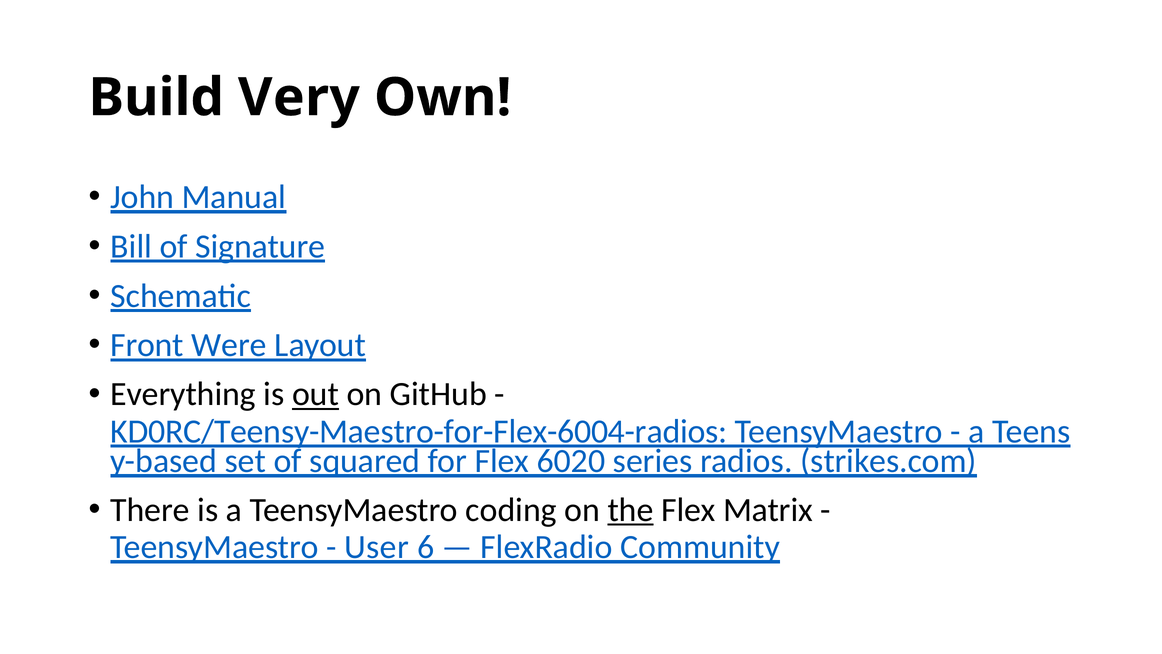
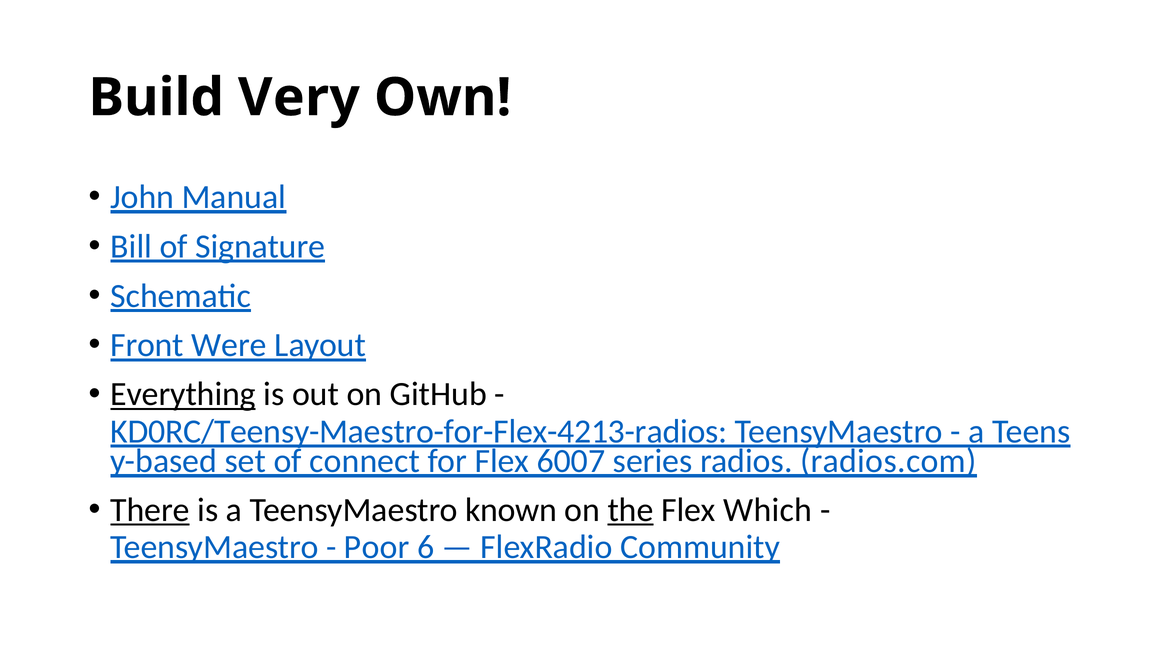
Everything underline: none -> present (183, 394)
out underline: present -> none (315, 394)
KD0RC/Teensy-Maestro-for-Flex-6004-radios: KD0RC/Teensy-Maestro-for-Flex-6004-radios -> KD0RC/Teensy-Maestro-for-Flex-4213-radios (419, 431)
squared: squared -> connect (365, 461)
6020: 6020 -> 6007 (571, 461)
strikes.com: strikes.com -> radios.com (888, 461)
There underline: none -> present (150, 510)
coding: coding -> known (511, 510)
Matrix: Matrix -> Which (768, 510)
User: User -> Poor (377, 547)
